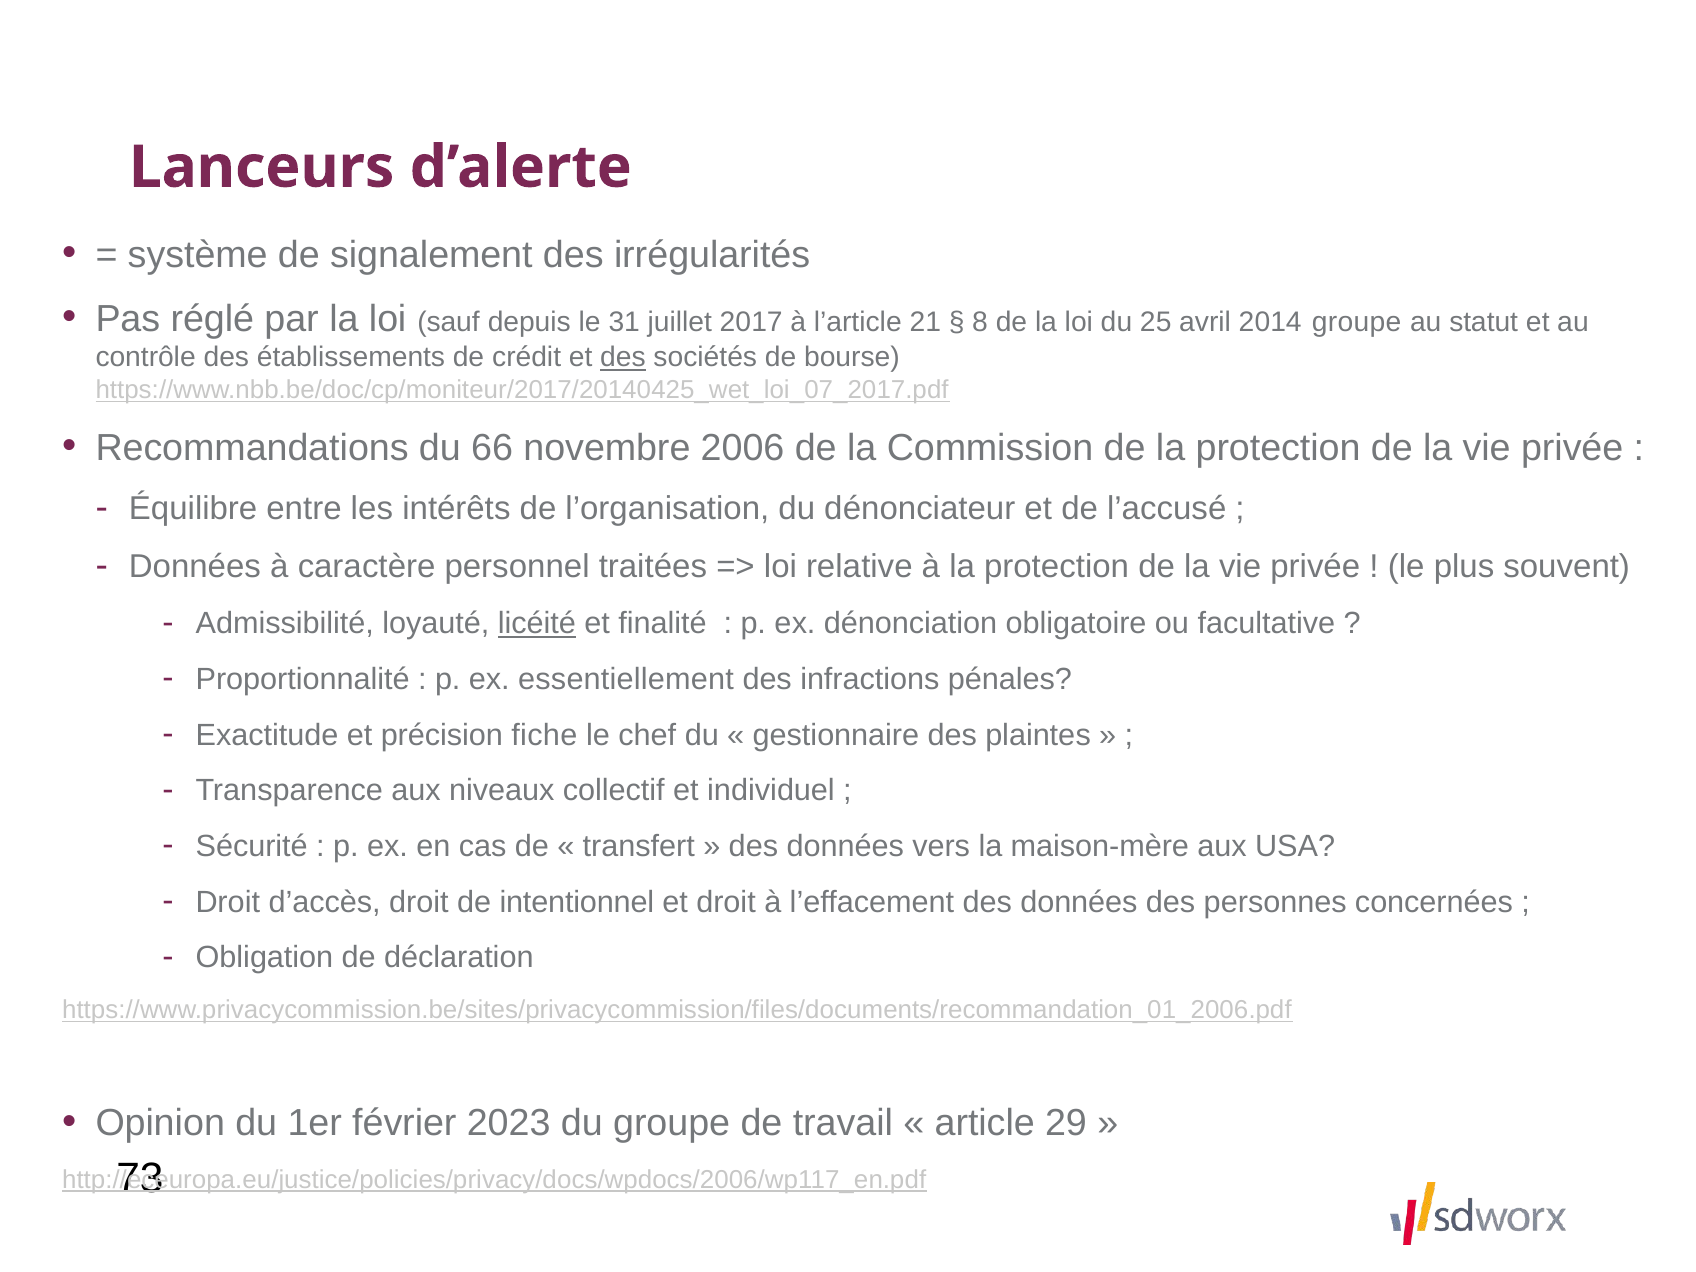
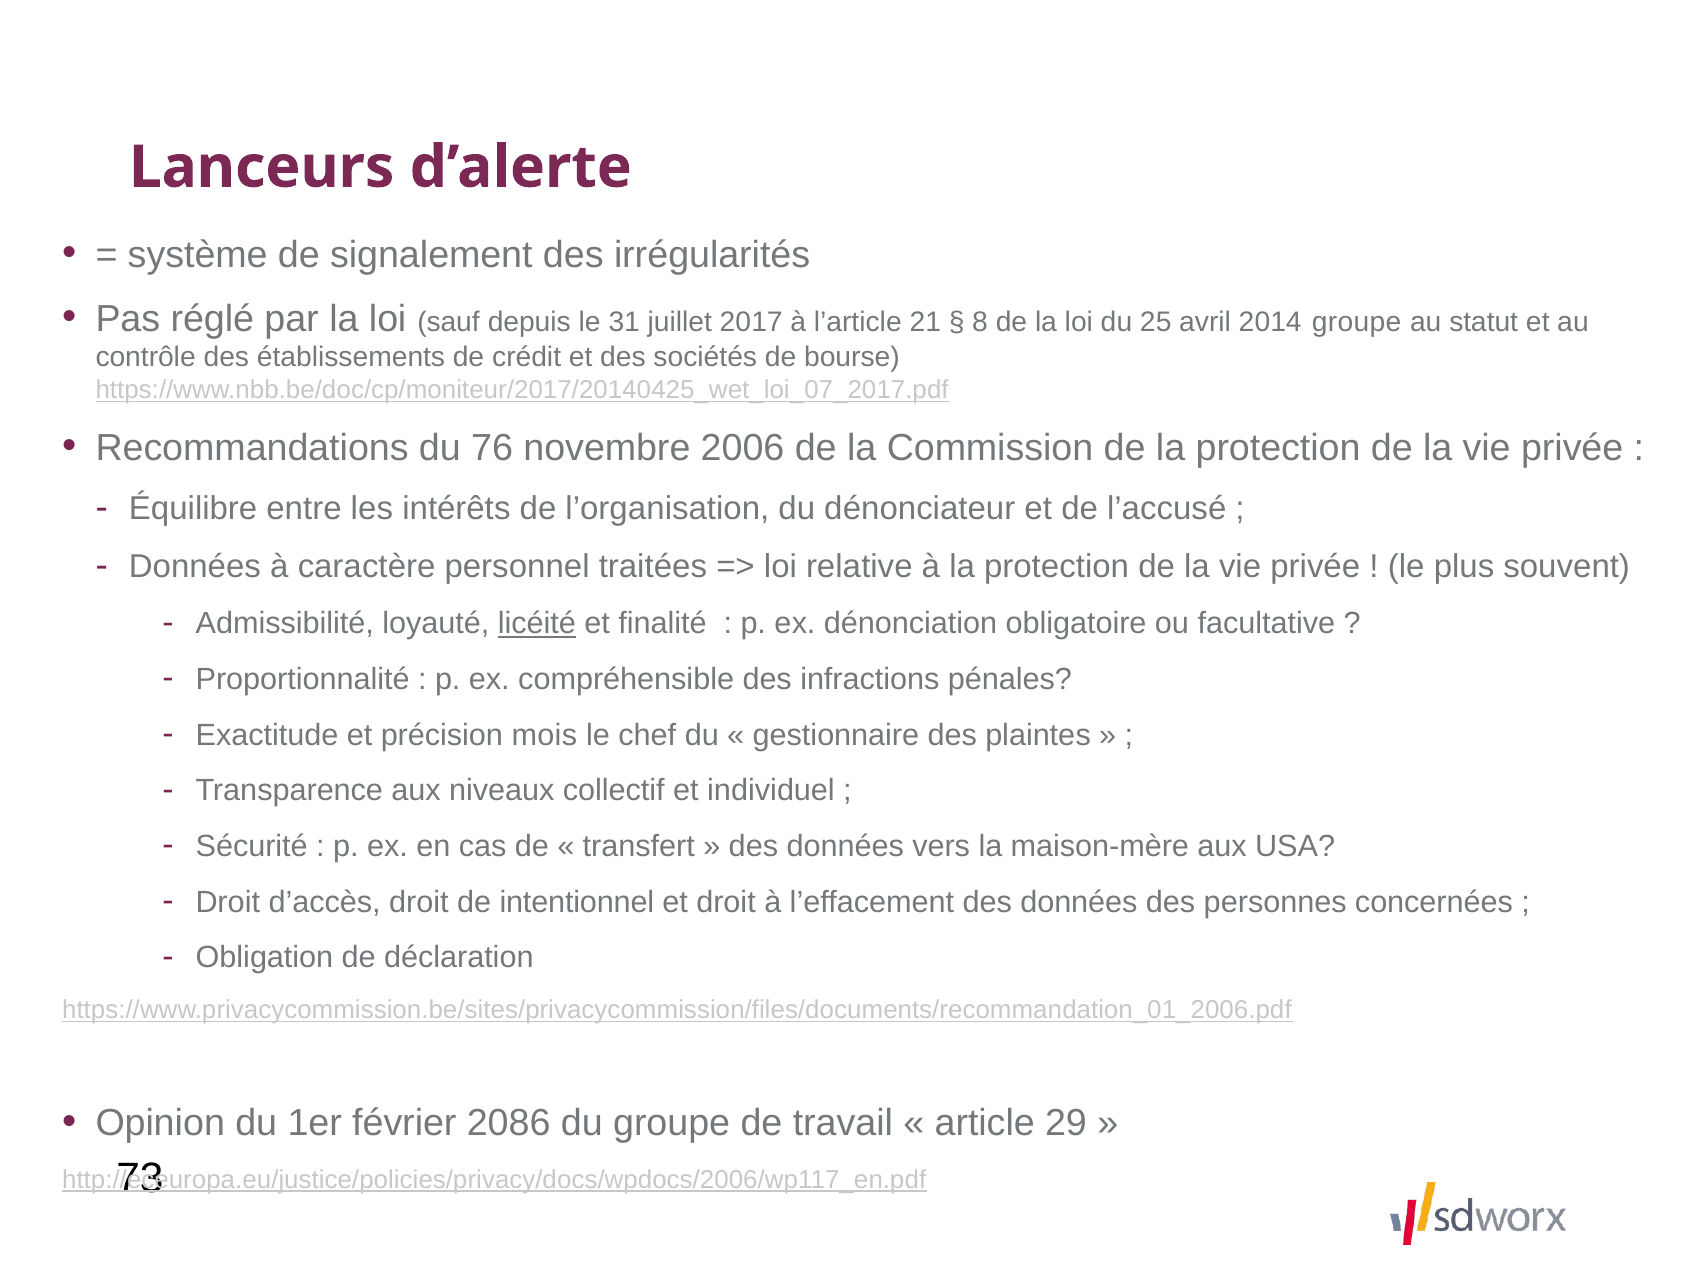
des underline: present -> none (623, 358)
66: 66 -> 76 (492, 448)
essentiellement: essentiellement -> compréhensible (626, 680)
fiche: fiche -> mois (544, 735)
2023: 2023 -> 2086 (509, 1123)
